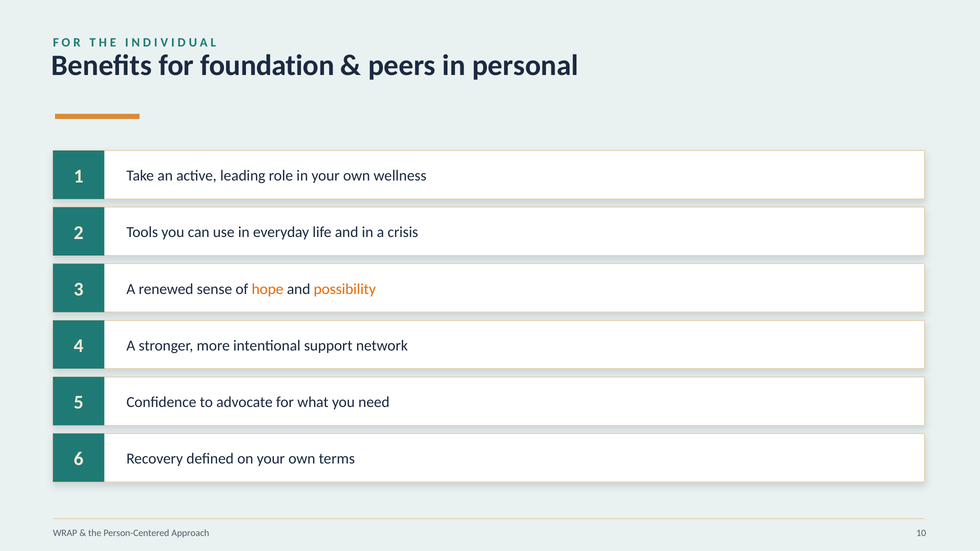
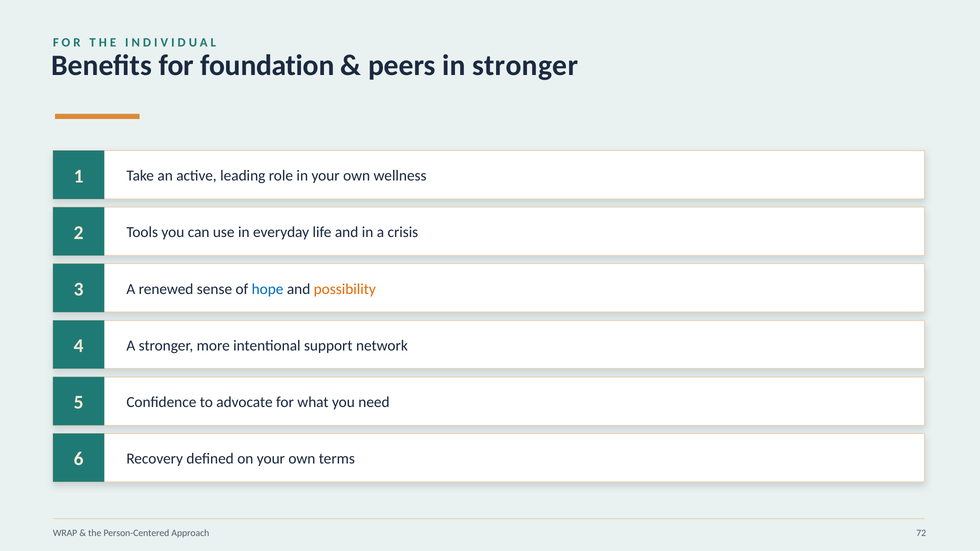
in personal: personal -> stronger (525, 65)
hope colour: orange -> blue (268, 289)
10: 10 -> 72 (921, 534)
